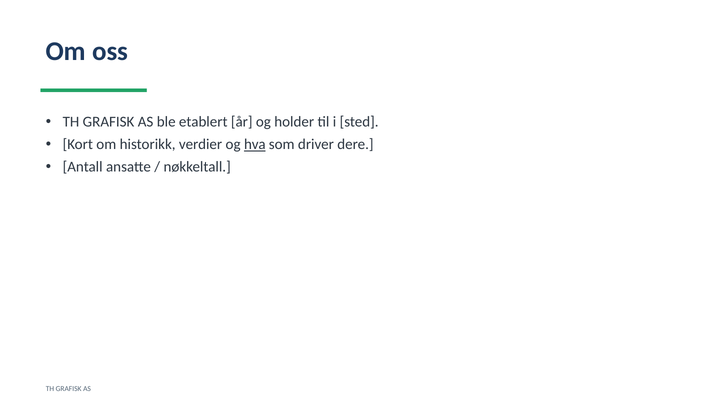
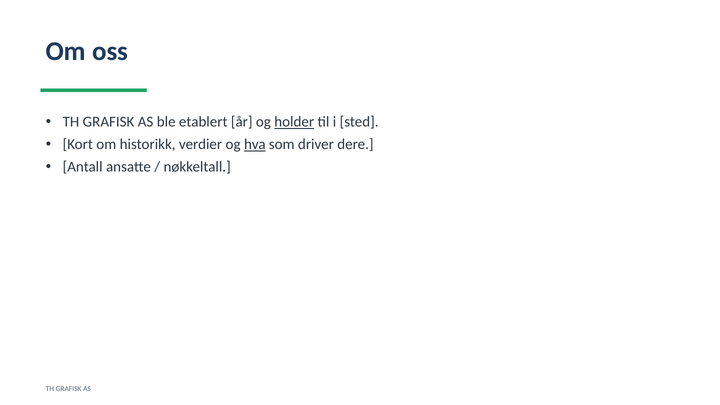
holder underline: none -> present (294, 122)
